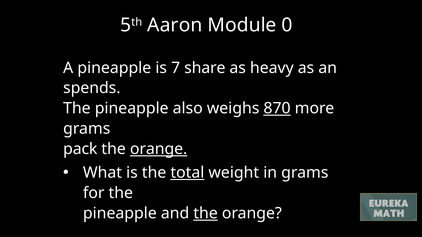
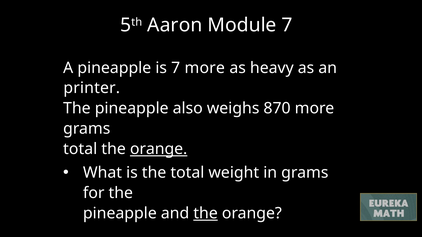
Module 0: 0 -> 7 (287, 25)
7 share: share -> more (205, 68)
spends: spends -> printer (92, 88)
870 underline: present -> none (277, 109)
pack: pack -> total (80, 149)
total underline: present -> none (187, 173)
